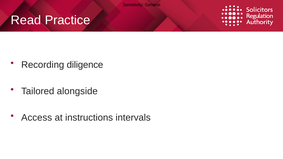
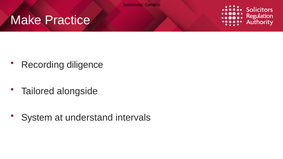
Read: Read -> Make (26, 20)
Access: Access -> System (37, 118)
instructions: instructions -> understand (89, 118)
